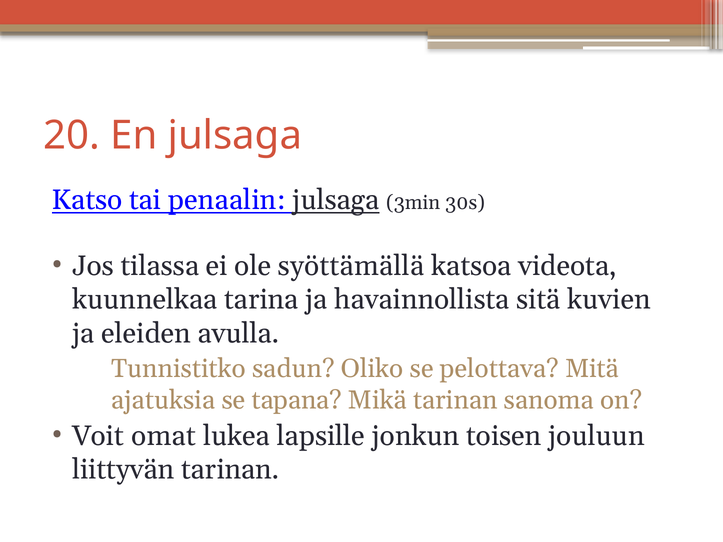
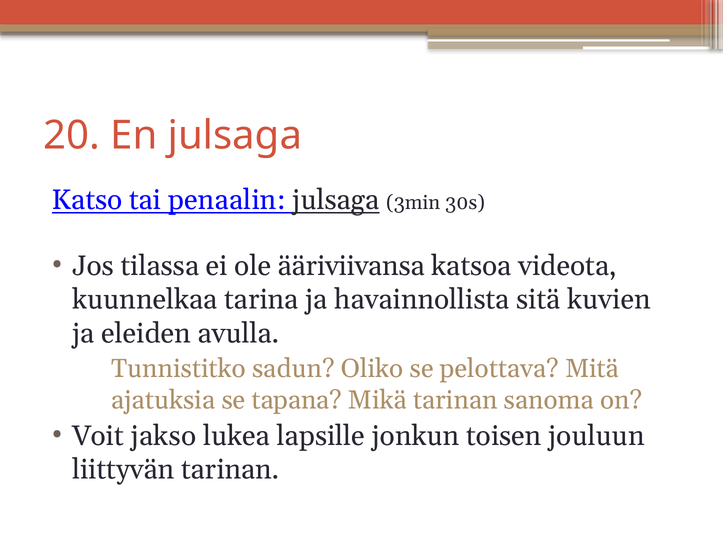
syöttämällä: syöttämällä -> ääriviivansa (351, 266)
omat: omat -> jakso (163, 436)
